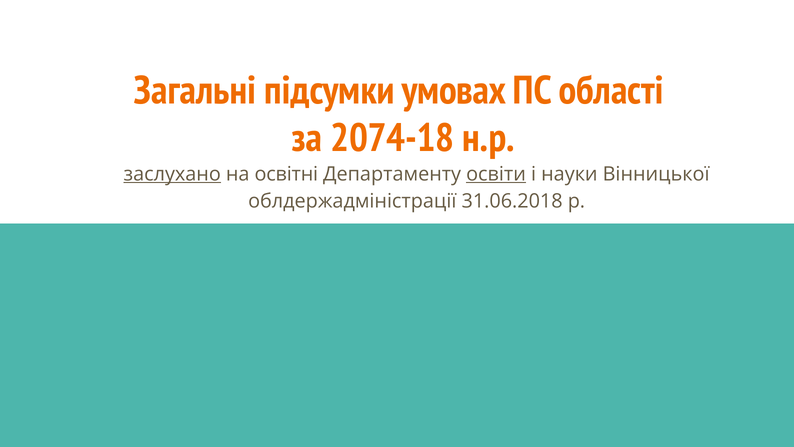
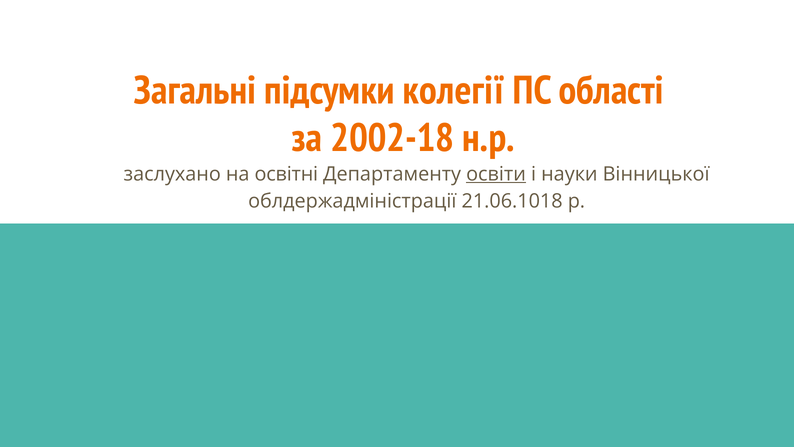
умовах: умовах -> колегії (454, 91)
2074-18: 2074-18 -> 2002-18 (392, 138)
заслухано underline: present -> none (172, 174)
31.06.2018: 31.06.2018 -> 21.06.1018 (512, 201)
